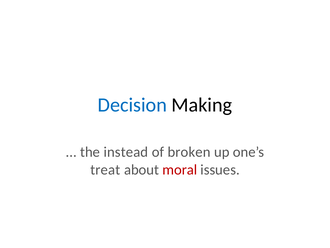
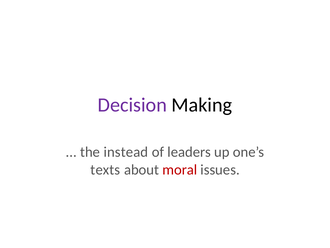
Decision colour: blue -> purple (132, 105)
broken: broken -> leaders (189, 152)
treat: treat -> texts (105, 169)
